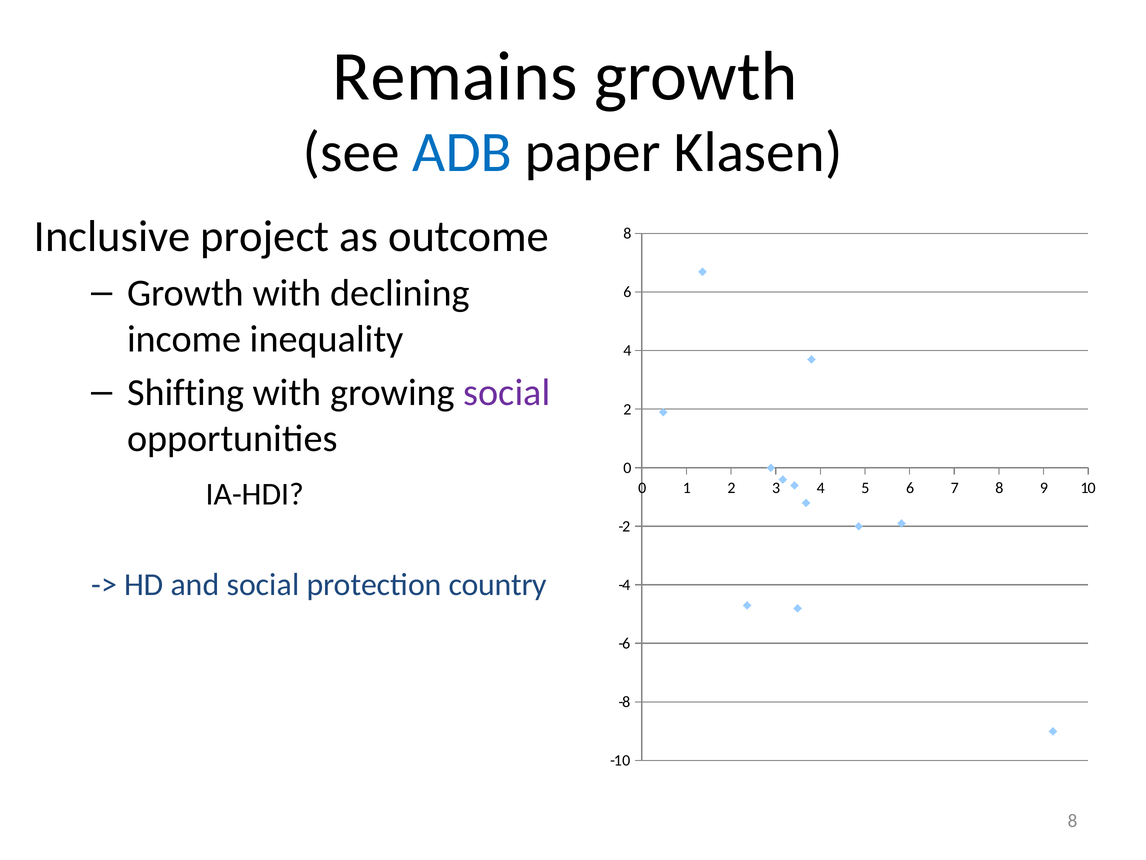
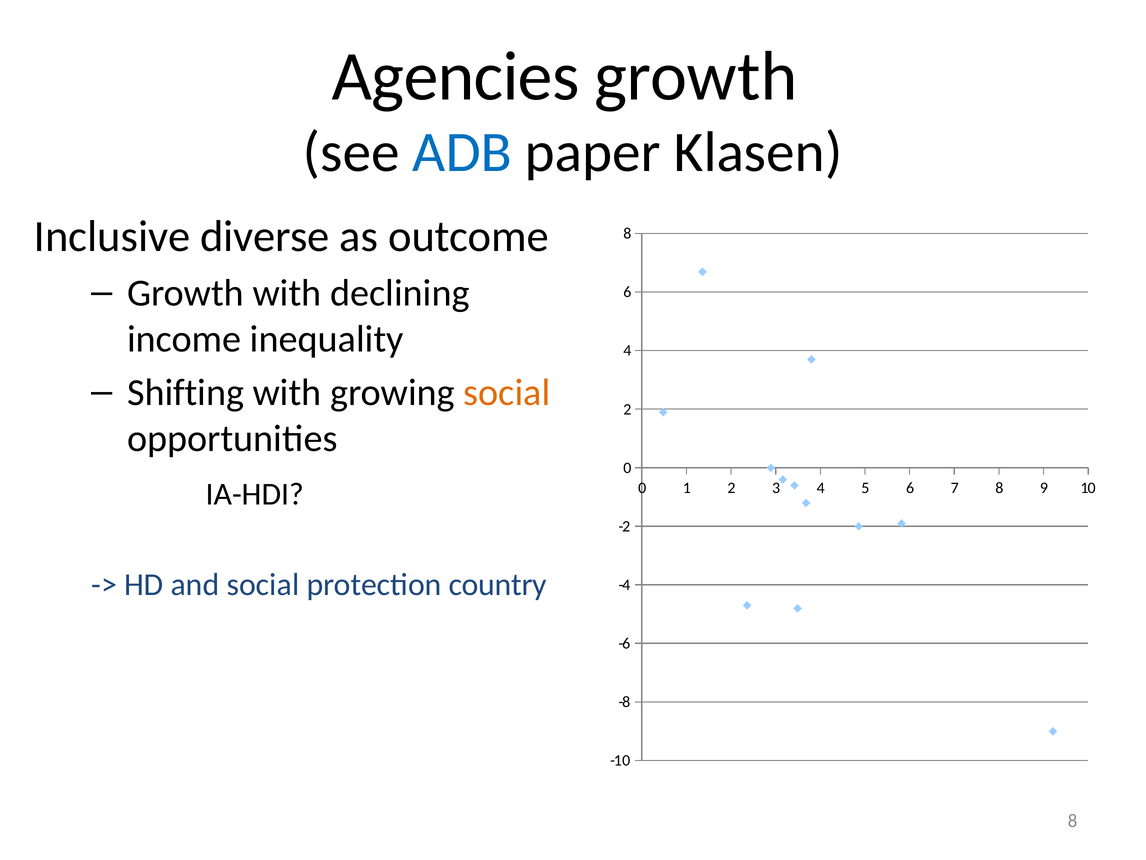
Remains: Remains -> Agencies (456, 77)
project: project -> diverse (265, 236)
social colour: purple -> orange (507, 392)
